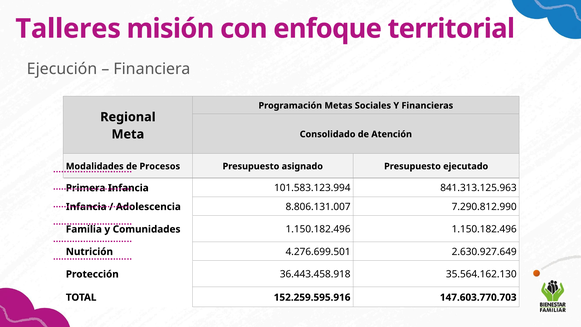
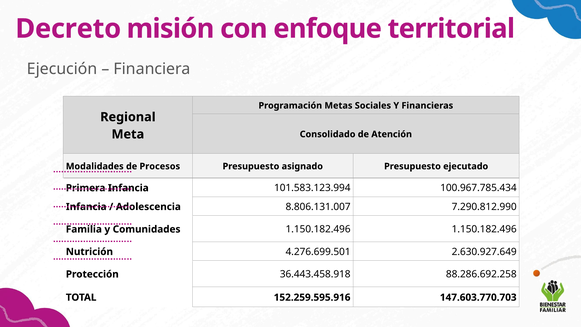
Talleres: Talleres -> Decreto (68, 29)
841.313.125.963: 841.313.125.963 -> 100.967.785.434 (478, 188)
35.564.162.130: 35.564.162.130 -> 88.286.692.258 (481, 274)
